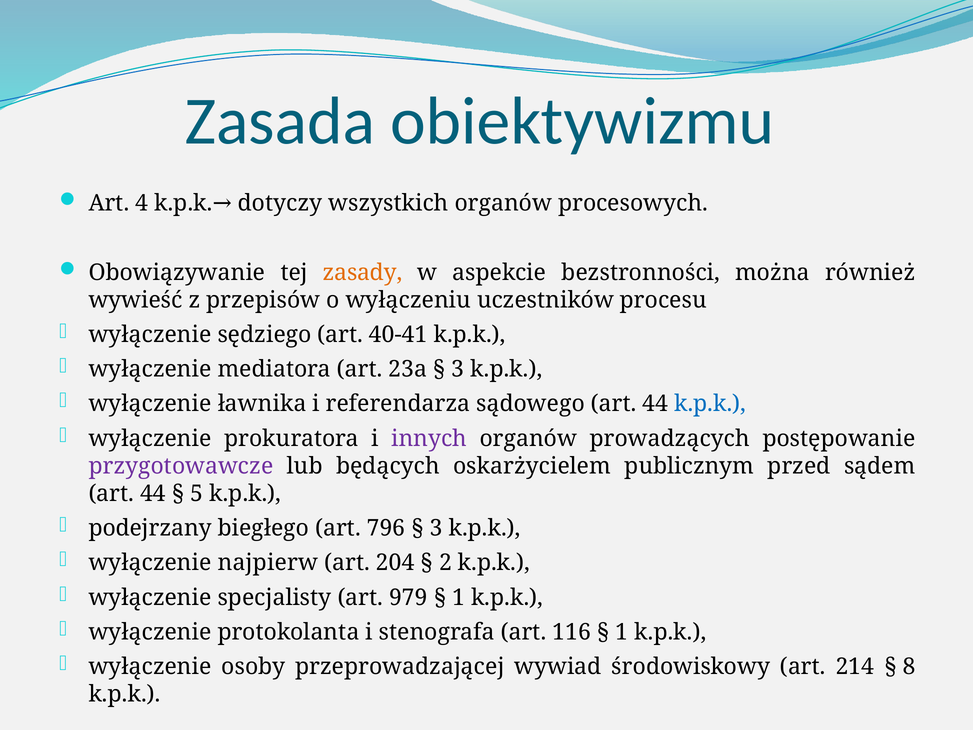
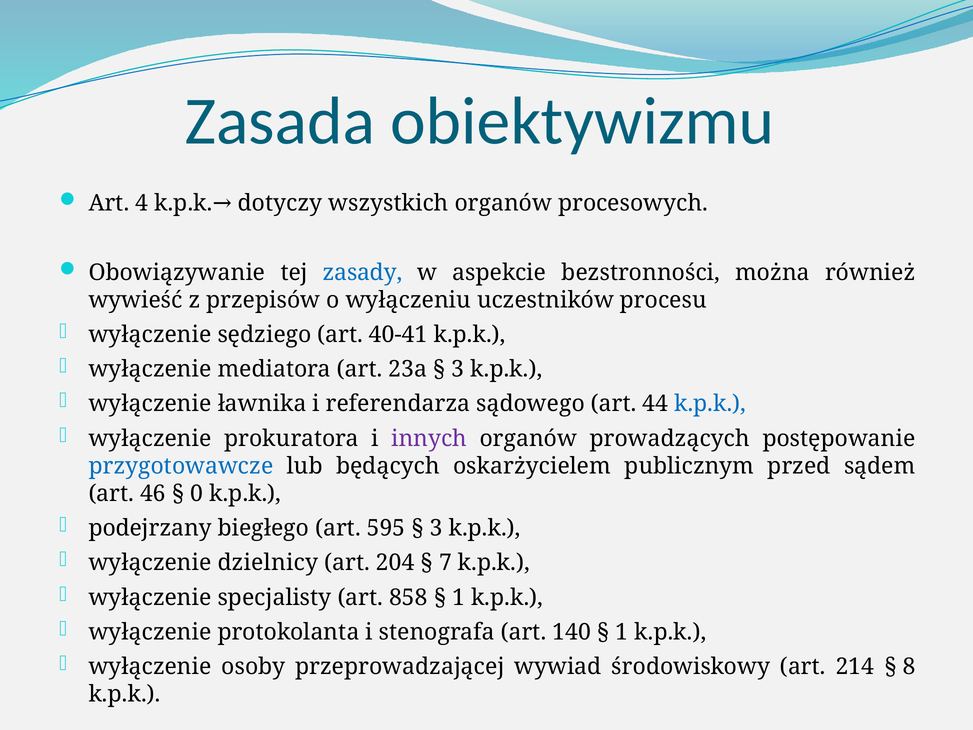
zasady colour: orange -> blue (363, 272)
przygotowawcze colour: purple -> blue (181, 466)
44: 44 -> 46 (153, 494)
5: 5 -> 0 (197, 494)
796: 796 -> 595 (386, 528)
najpierw: najpierw -> dzielnicy (268, 563)
2: 2 -> 7 (446, 563)
979: 979 -> 858 (408, 597)
116: 116 -> 140 (572, 632)
